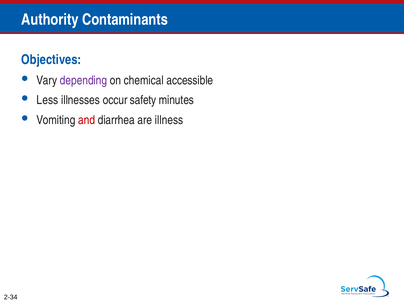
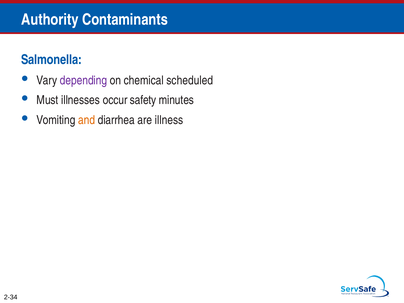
Objectives: Objectives -> Salmonella (51, 60)
accessible: accessible -> scheduled (190, 80)
Less: Less -> Must (48, 100)
and colour: red -> orange (87, 120)
